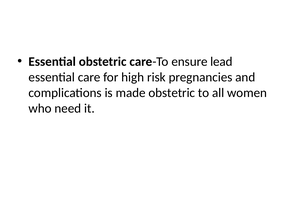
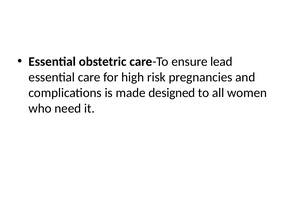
made obstetric: obstetric -> designed (172, 93)
